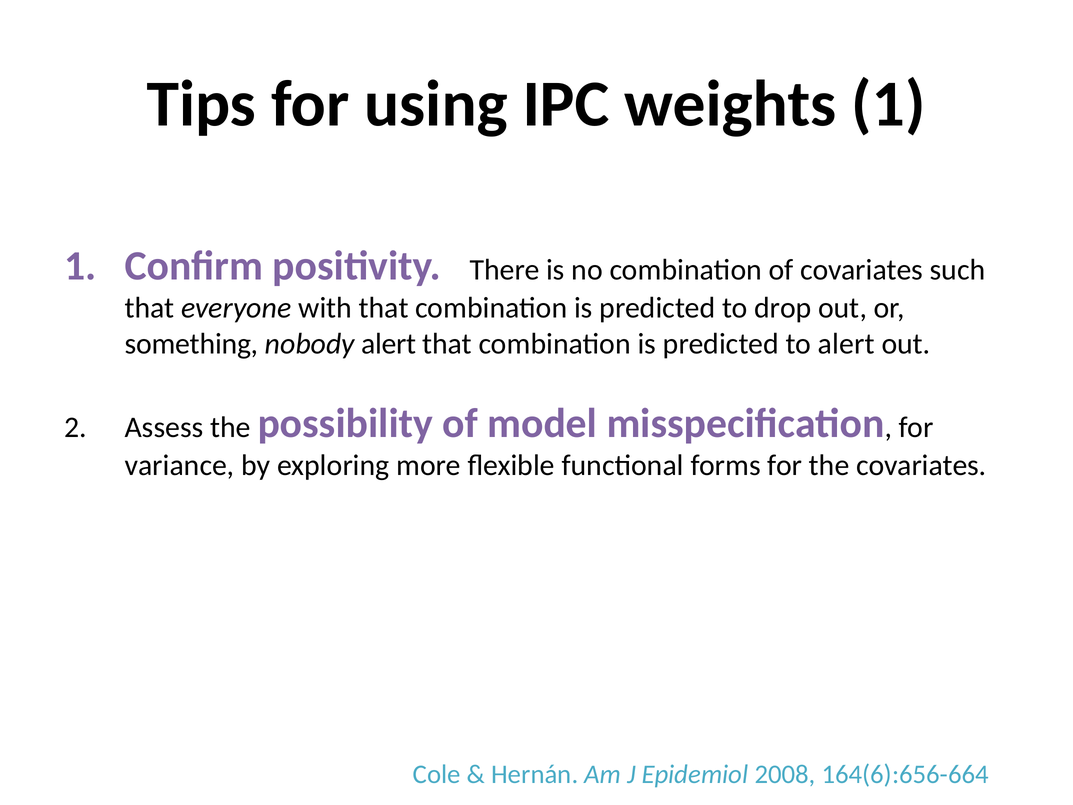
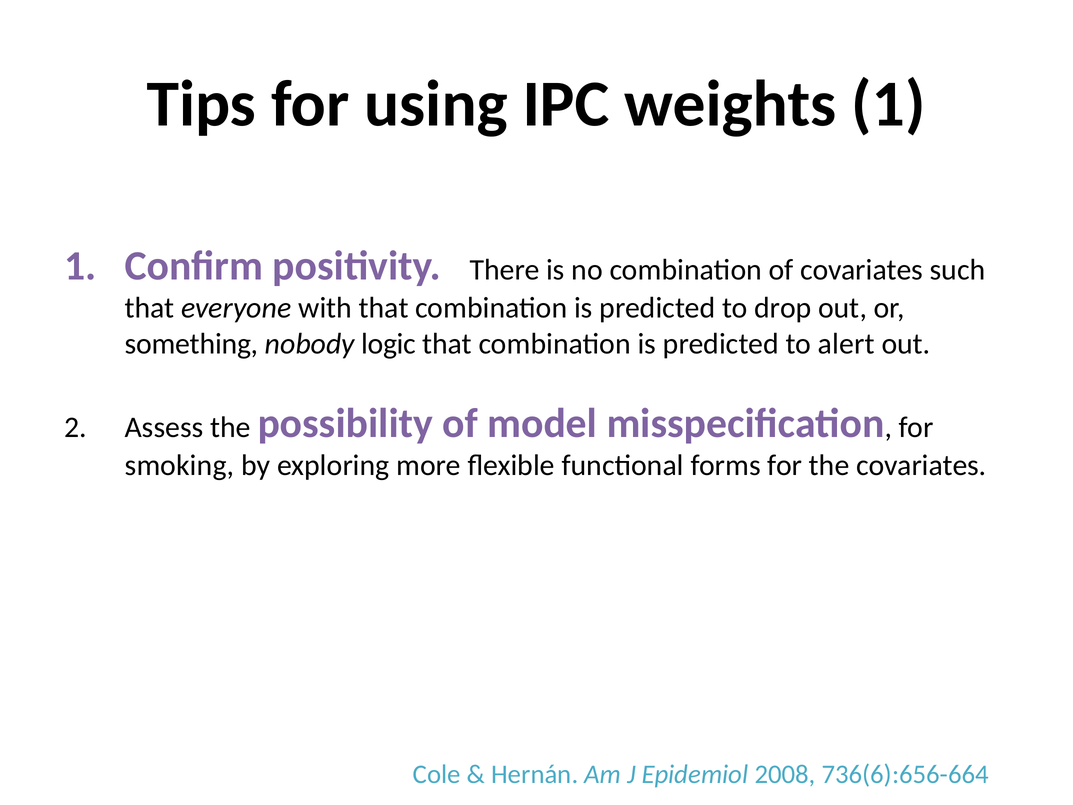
nobody alert: alert -> logic (389, 344)
variance: variance -> smoking (180, 465)
164(6):656-664: 164(6):656-664 -> 736(6):656-664 (905, 774)
